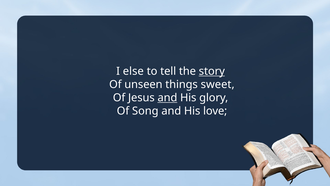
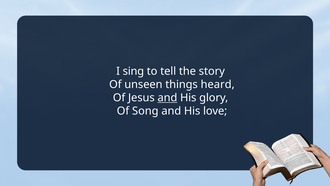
else: else -> sing (133, 71)
story underline: present -> none (212, 71)
sweet: sweet -> heard (218, 84)
